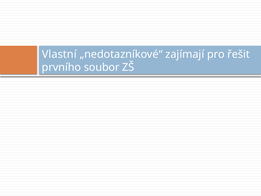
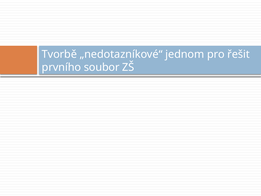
Vlastní: Vlastní -> Tvorbě (59, 54)
zajímají: zajímají -> jednom (185, 54)
